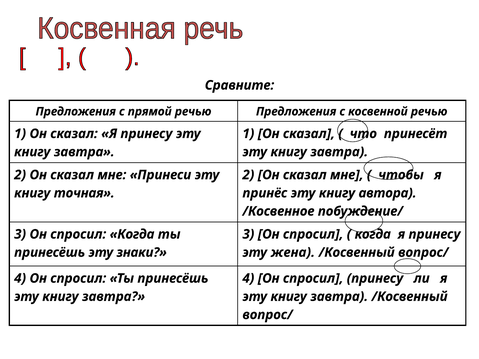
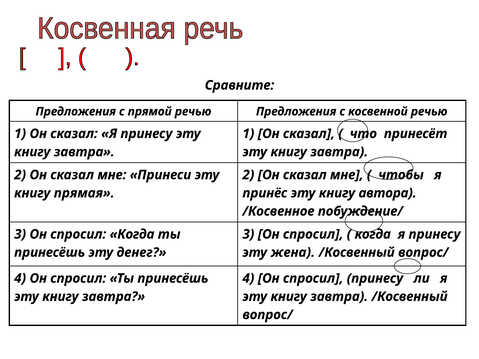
точная: точная -> прямая (84, 193)
знаки: знаки -> денег (142, 253)
